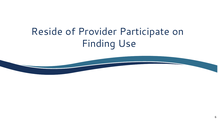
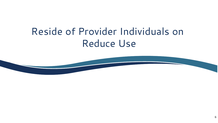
Participate: Participate -> Individuals (145, 32)
Finding: Finding -> Reduce (99, 44)
